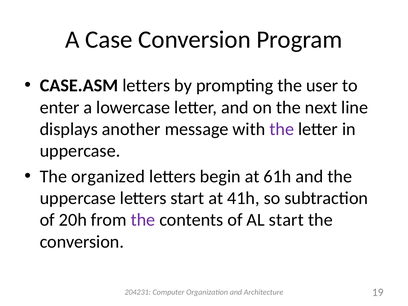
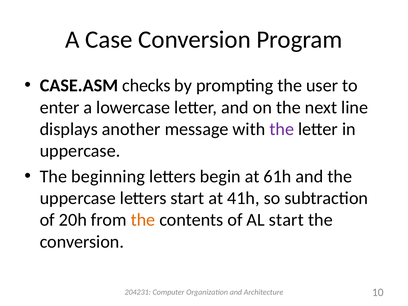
CASE.ASM letters: letters -> checks (146, 86)
organized: organized -> beginning (108, 176)
the colour: purple -> orange (143, 220)
19: 19 -> 10 (378, 292)
